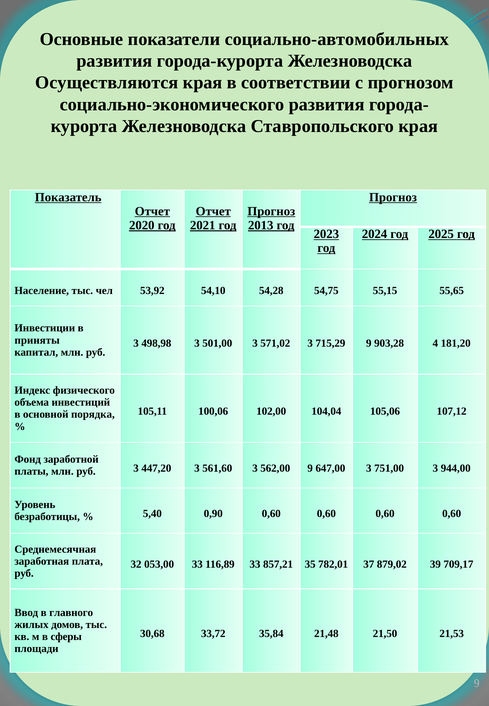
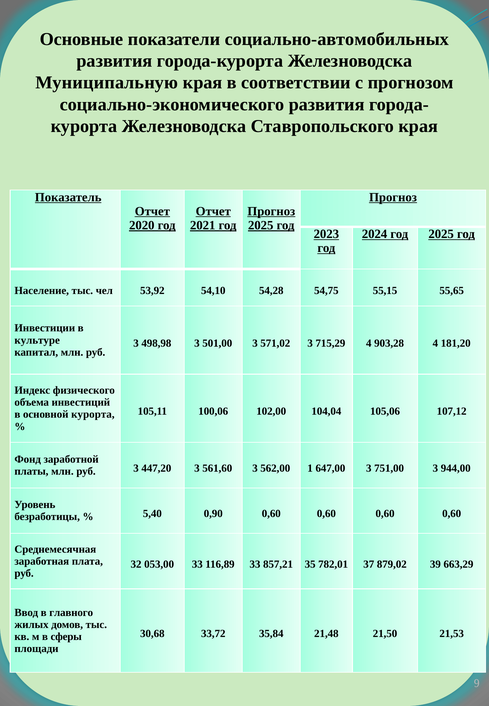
Осуществляются: Осуществляются -> Муниципальную (107, 83)
2013: 2013 -> 2025 (261, 225)
приняты: приняты -> культуре (37, 340)
715,29 9: 9 -> 4 (369, 343)
основной порядка: порядка -> курорта (93, 415)
562,00 9: 9 -> 1 (310, 468)
709,17: 709,17 -> 663,29 (458, 564)
